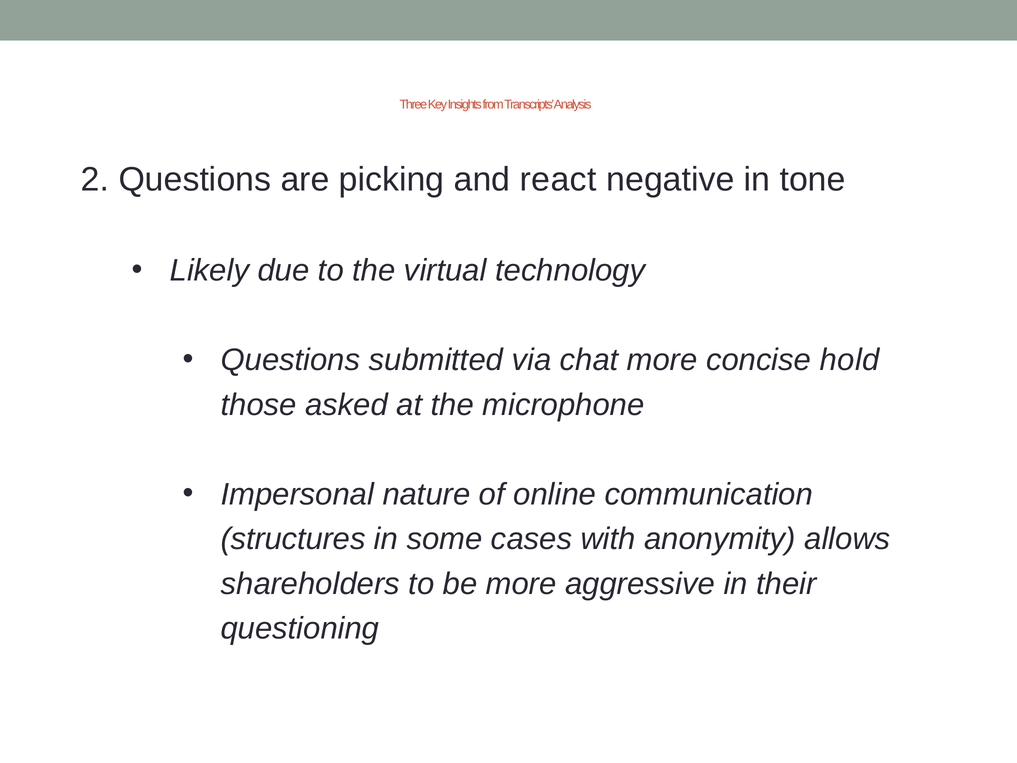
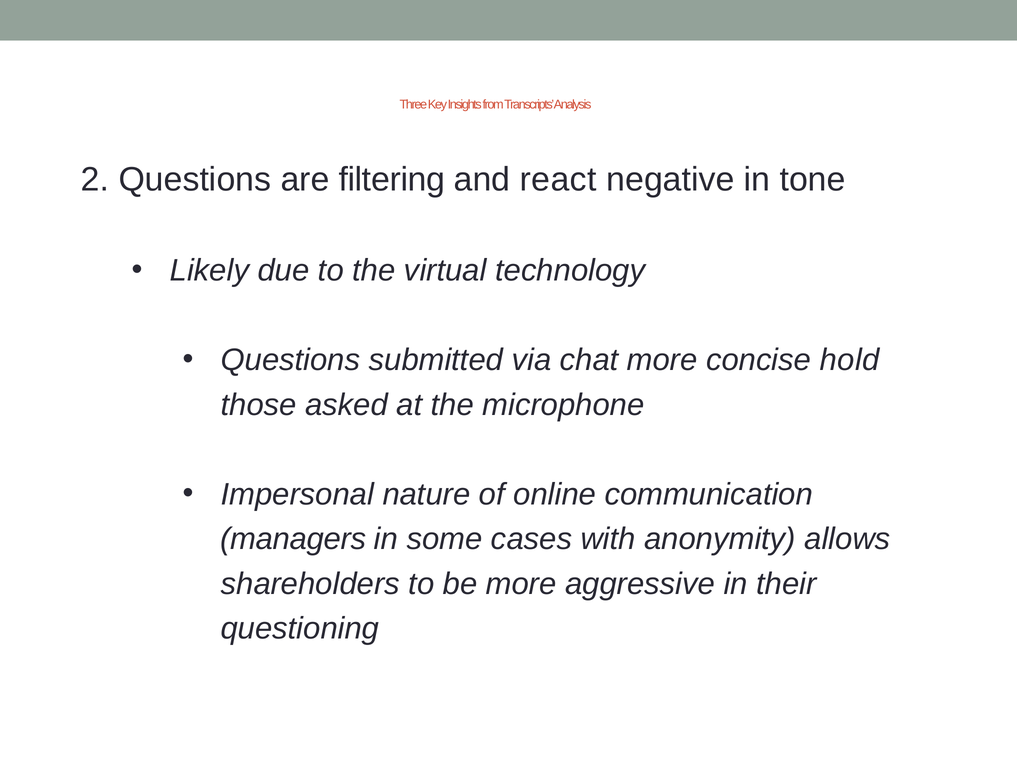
picking: picking -> filtering (392, 180)
structures: structures -> managers (293, 539)
